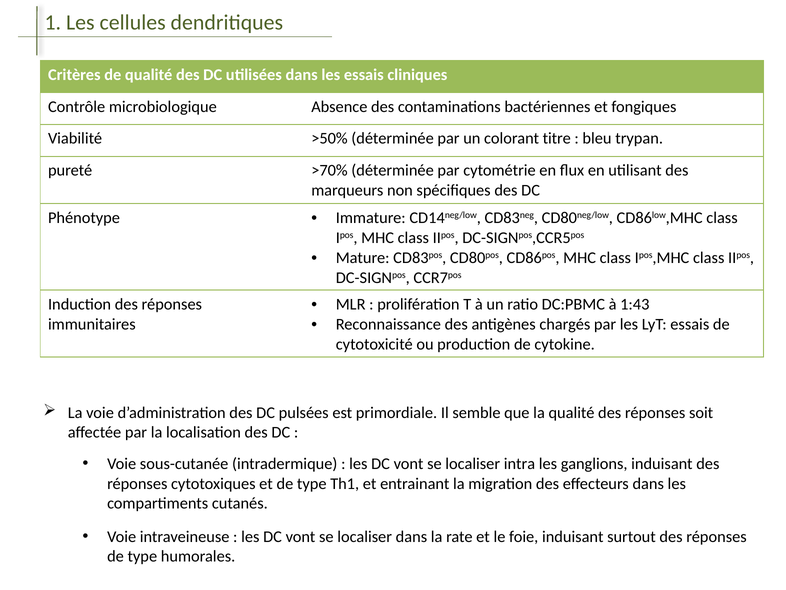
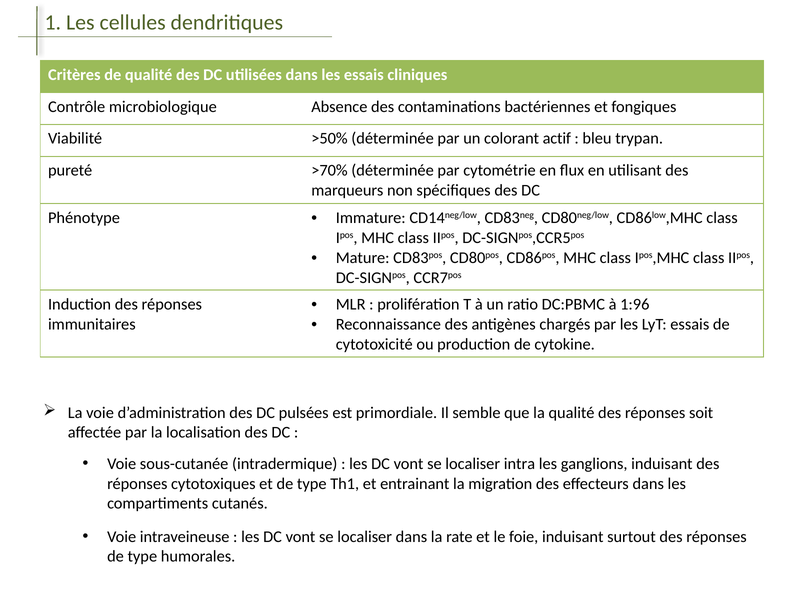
titre: titre -> actif (557, 138)
1:43: 1:43 -> 1:96 (635, 304)
